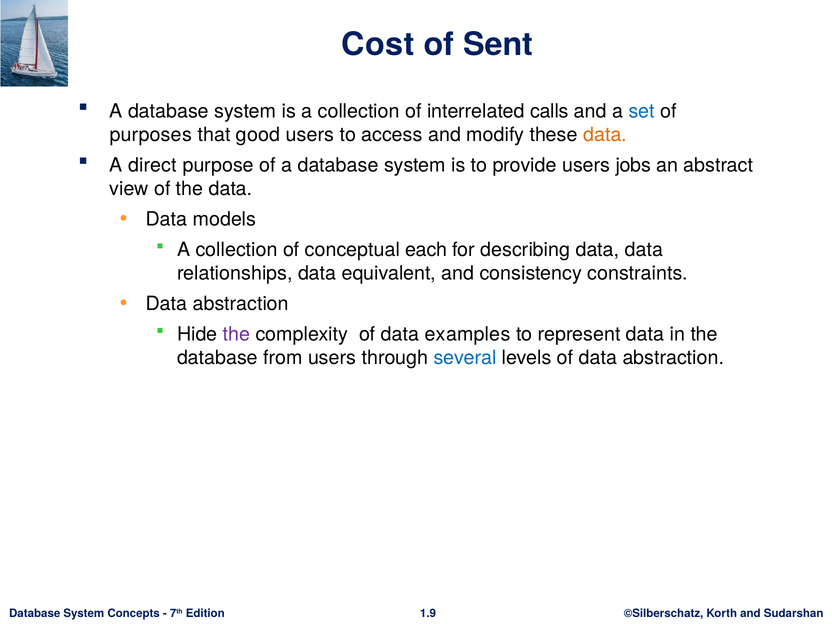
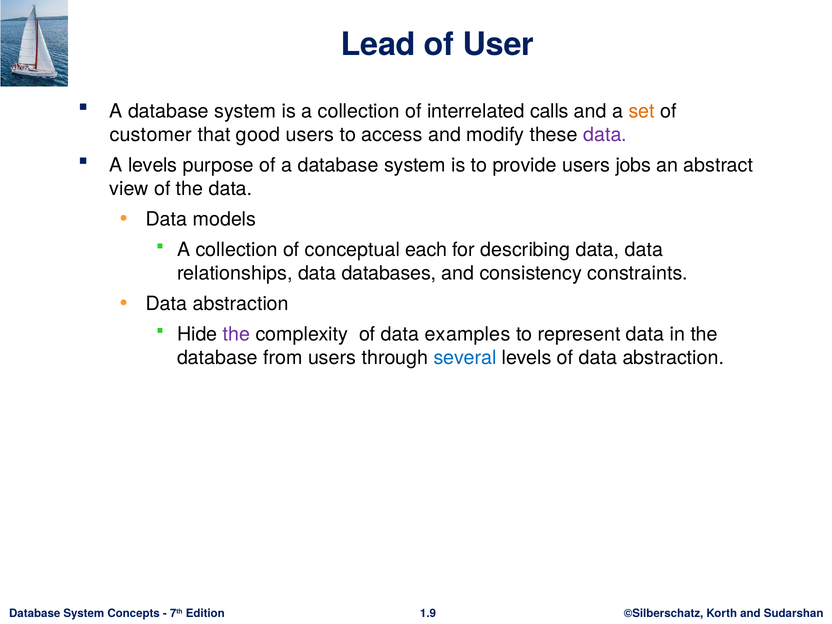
Cost: Cost -> Lead (378, 45)
Sent: Sent -> User (498, 45)
set colour: blue -> orange (642, 111)
purposes: purposes -> customer (151, 135)
data colour: orange -> purple (605, 135)
A direct: direct -> levels (153, 165)
equivalent: equivalent -> databases (389, 273)
